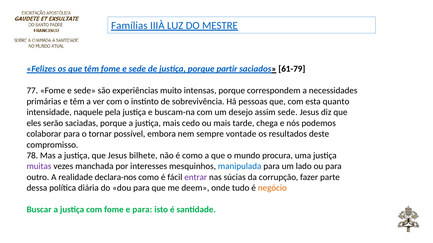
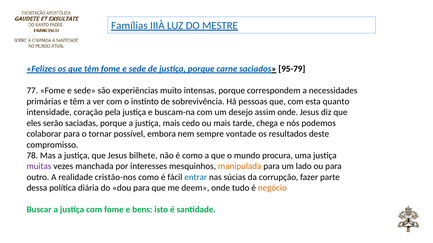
partir: partir -> carne (227, 69)
61-79: 61-79 -> 95-79 (292, 69)
naquele: naquele -> coração (88, 113)
assim sede: sede -> onde (288, 113)
manipulada colour: blue -> orange (240, 167)
declara-nos: declara-nos -> cristão-nos (116, 178)
entrar colour: purple -> blue (196, 178)
e para: para -> bens (142, 210)
